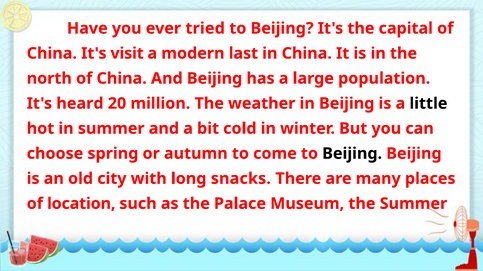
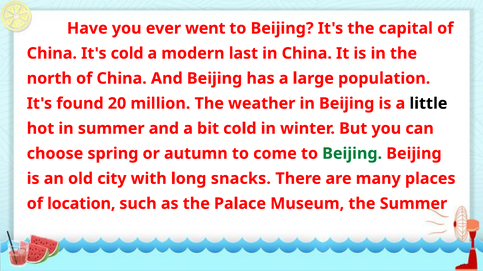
tried: tried -> went (205, 28)
It's visit: visit -> cold (127, 54)
heard: heard -> found (80, 104)
Beijing colour: black -> green (352, 154)
